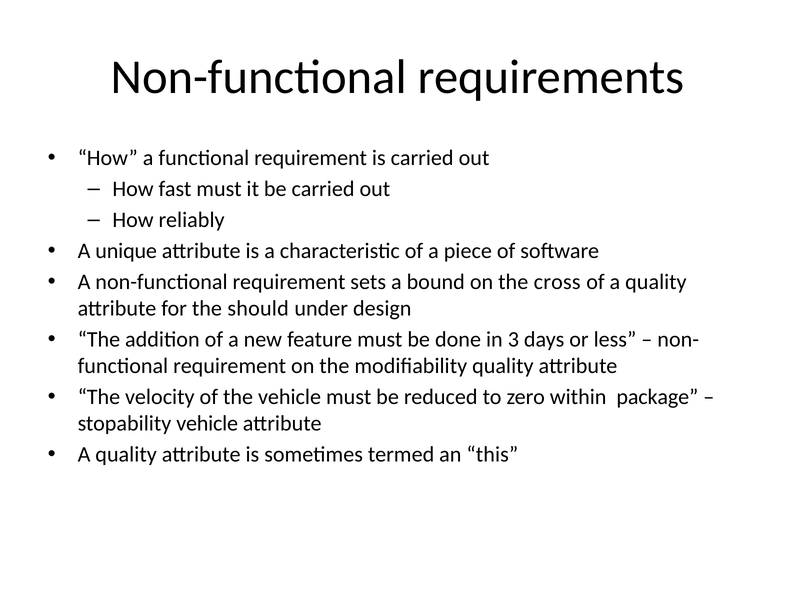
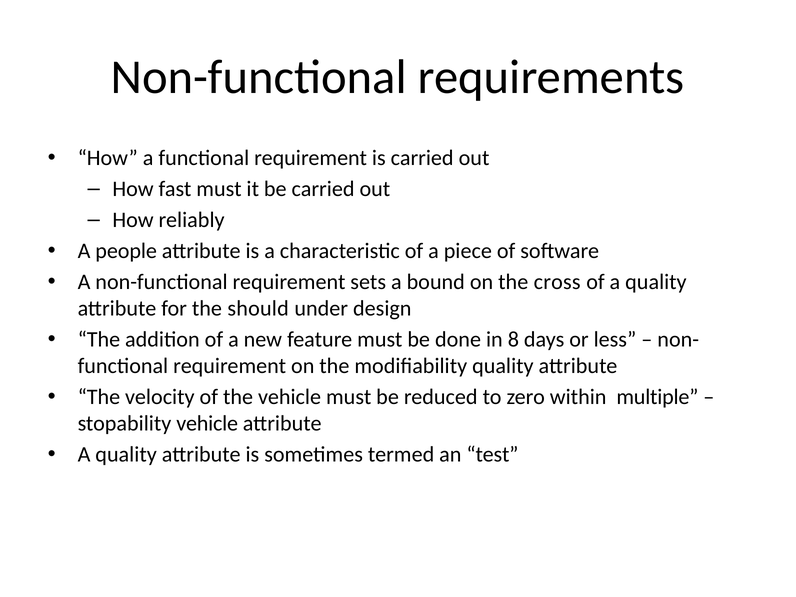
unique: unique -> people (126, 251)
3: 3 -> 8 (513, 339)
package: package -> multiple (657, 397)
this: this -> test (492, 454)
